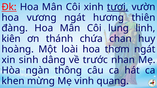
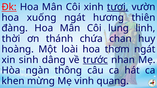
vương: vương -> xuống (42, 18)
kiên: kiên -> thời (11, 39)
trước underline: none -> present (95, 60)
